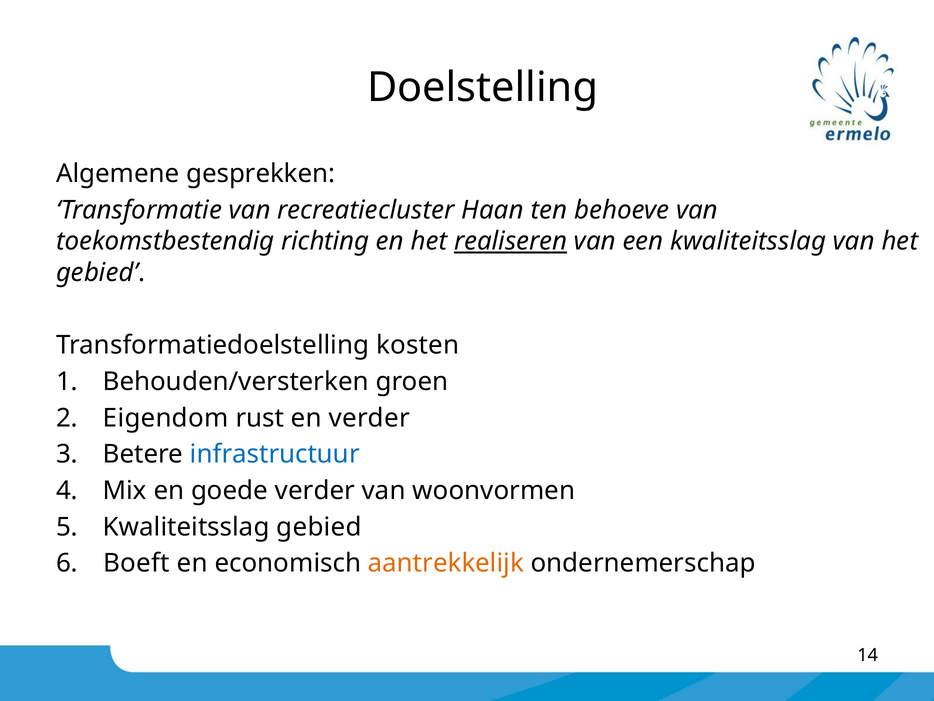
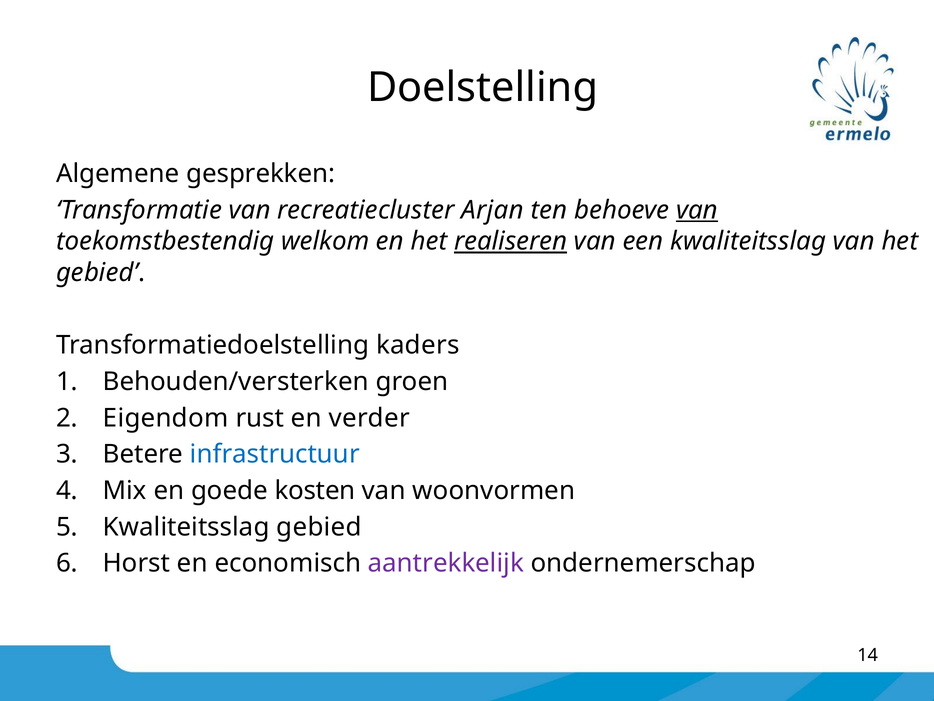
Haan: Haan -> Arjan (493, 210)
van underline: none -> present (697, 210)
richting: richting -> welkom (325, 241)
kosten: kosten -> kaders (418, 345)
goede verder: verder -> kosten (315, 490)
Boeft: Boeft -> Horst (136, 563)
aantrekkelijk colour: orange -> purple (446, 563)
